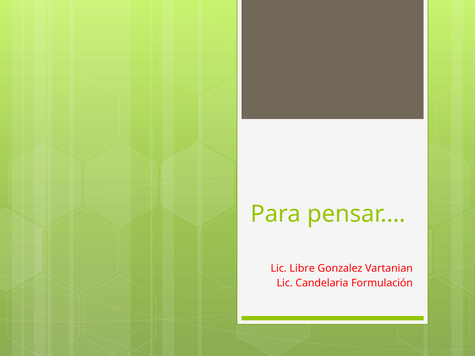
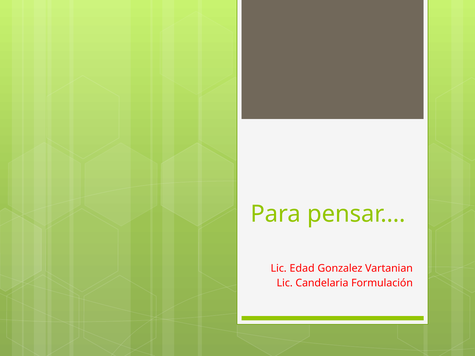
Libre: Libre -> Edad (302, 269)
